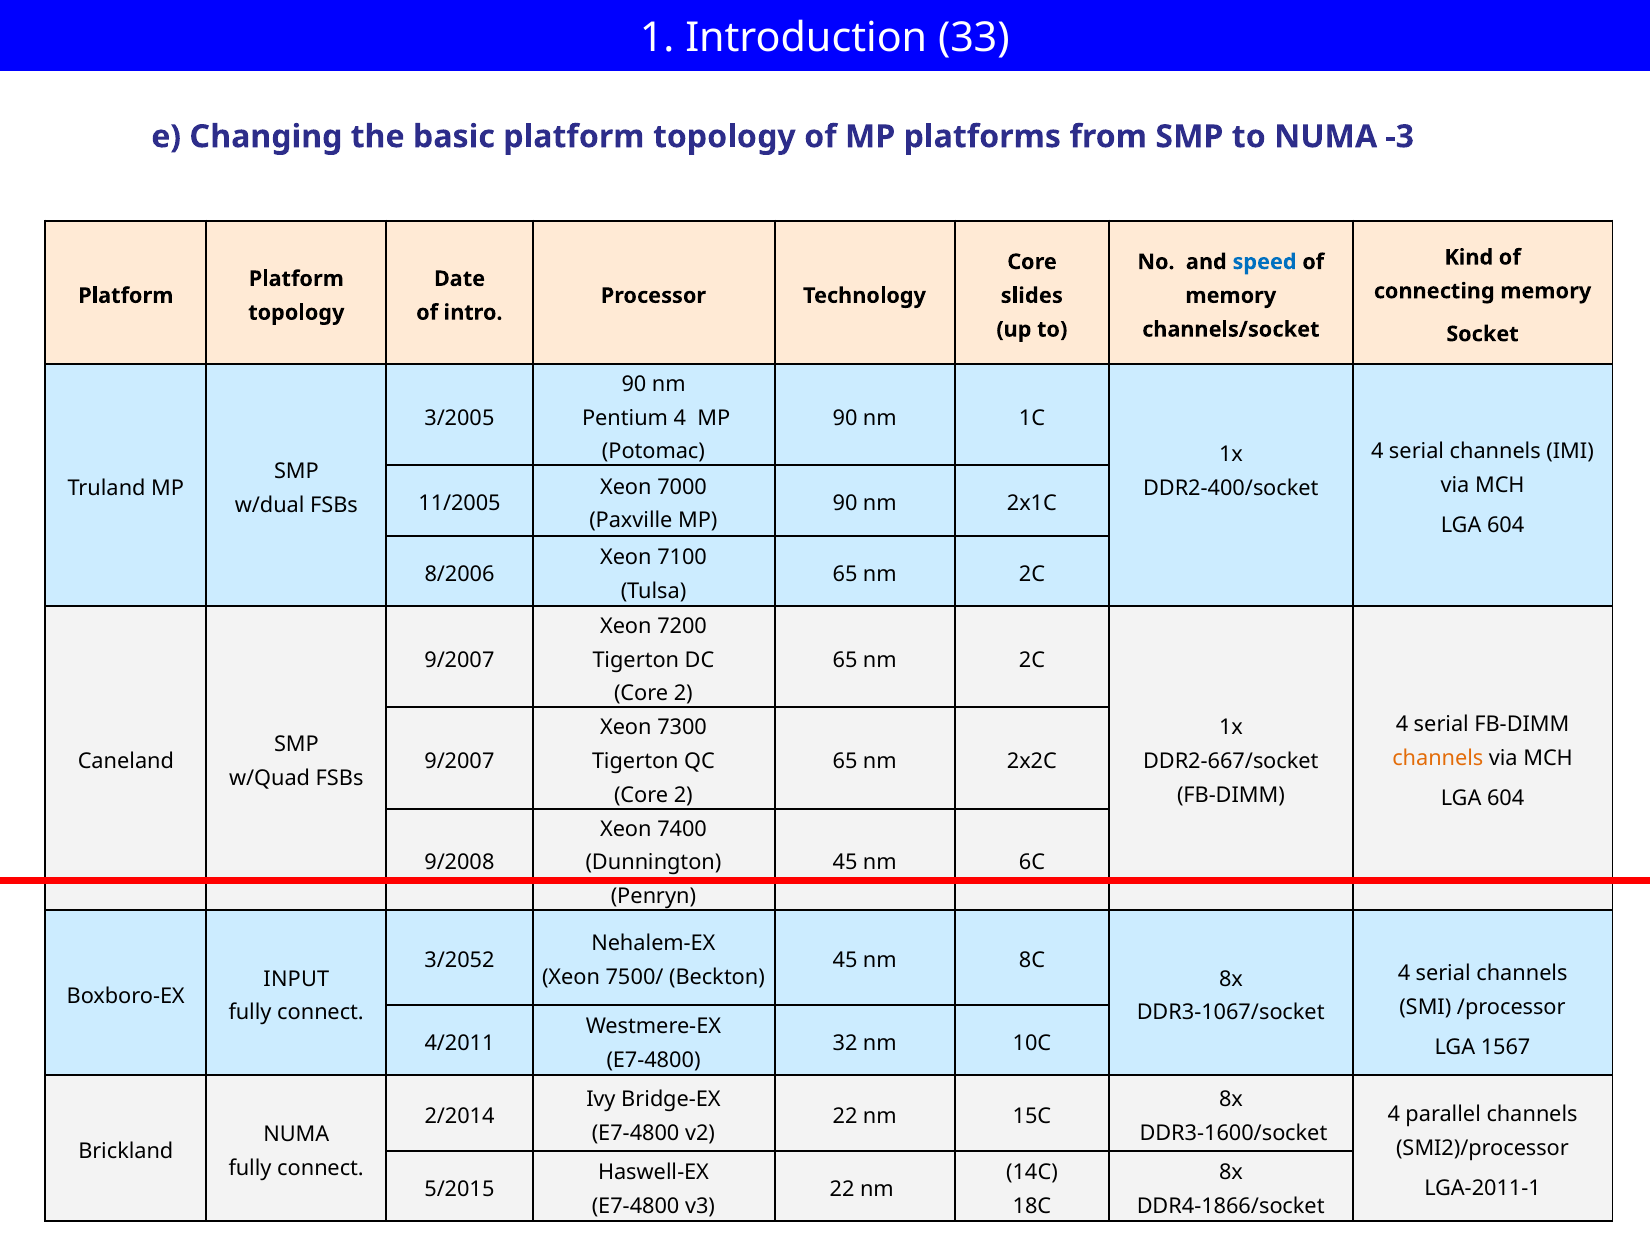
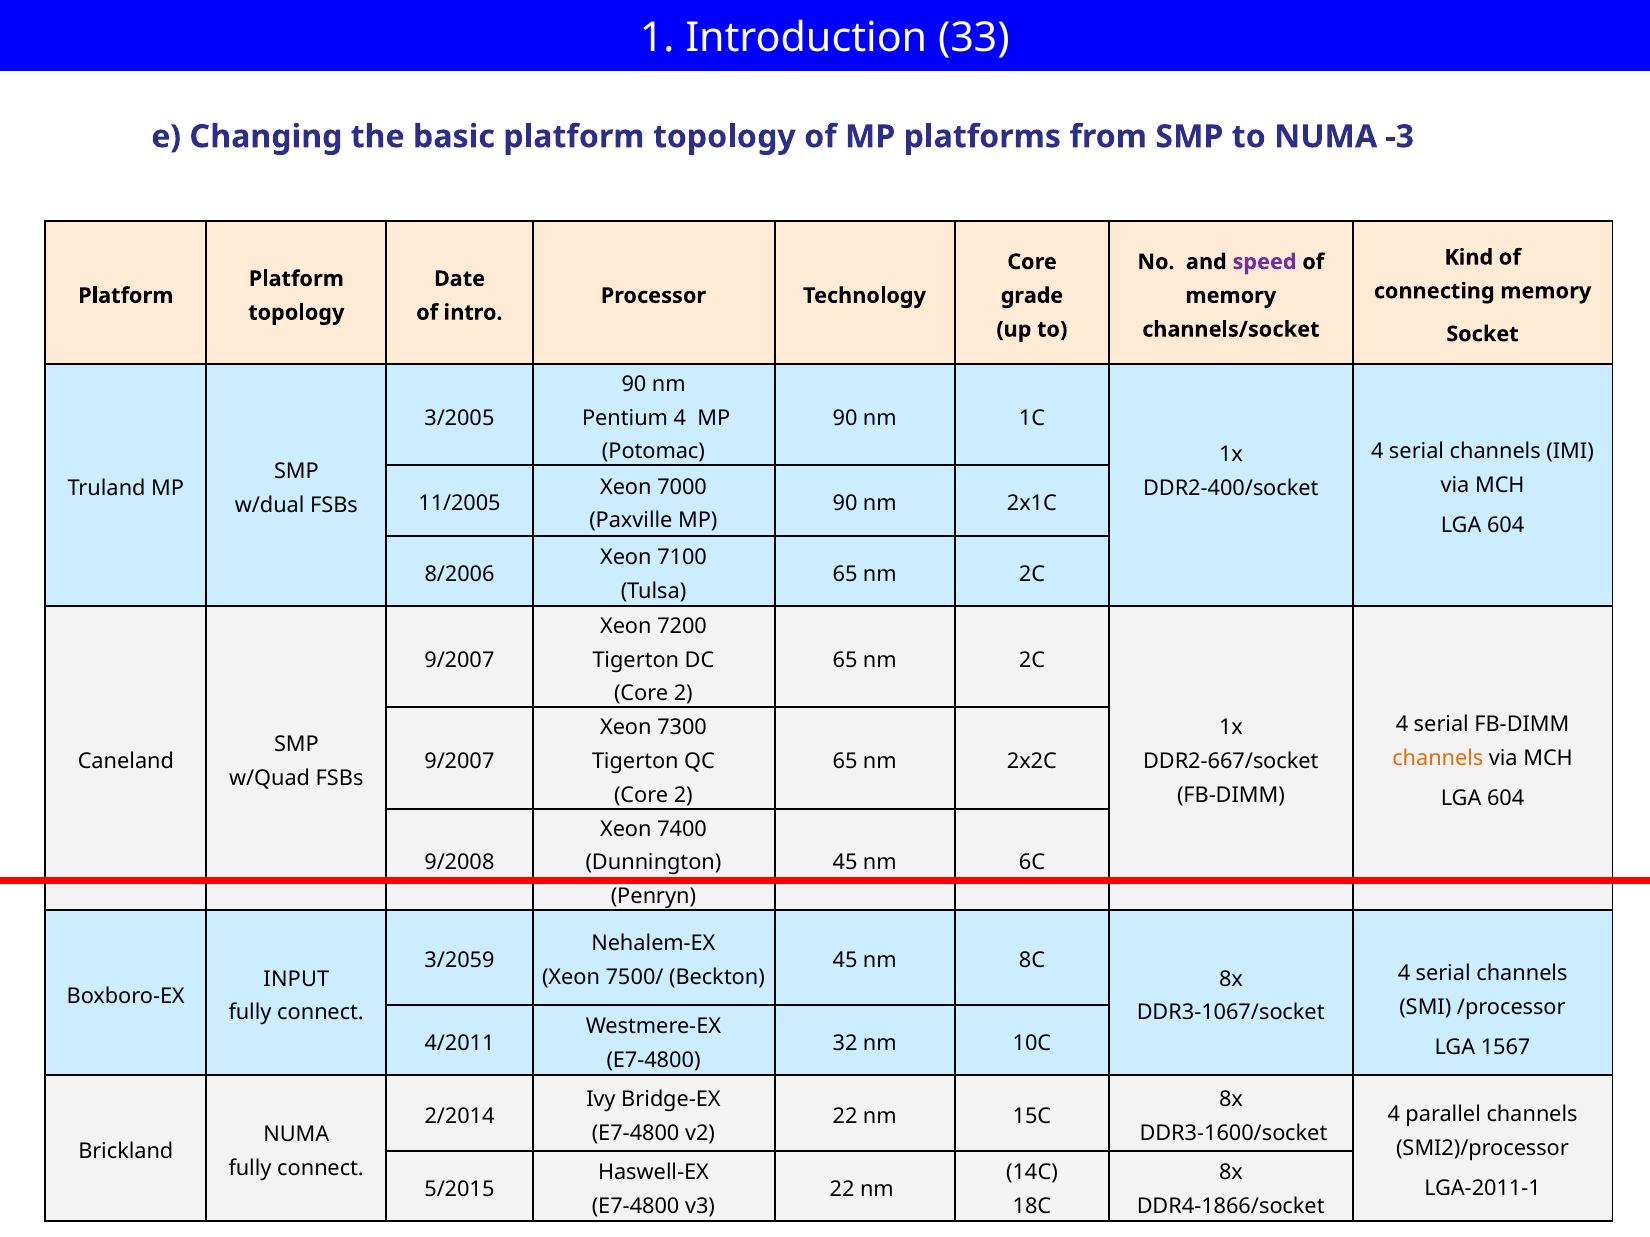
speed colour: blue -> purple (1265, 262)
slides: slides -> grade (1032, 296)
3/2052: 3/2052 -> 3/2059 (459, 961)
